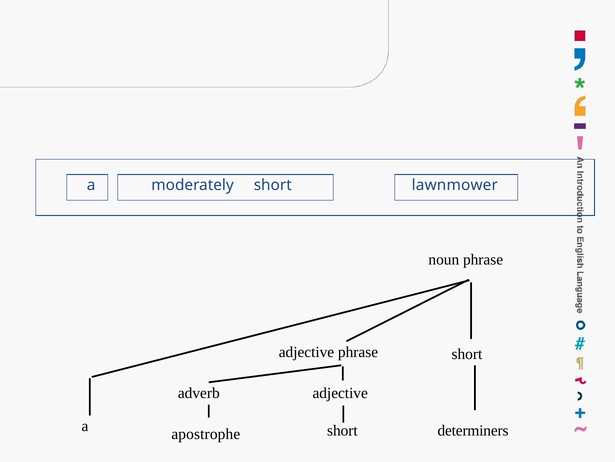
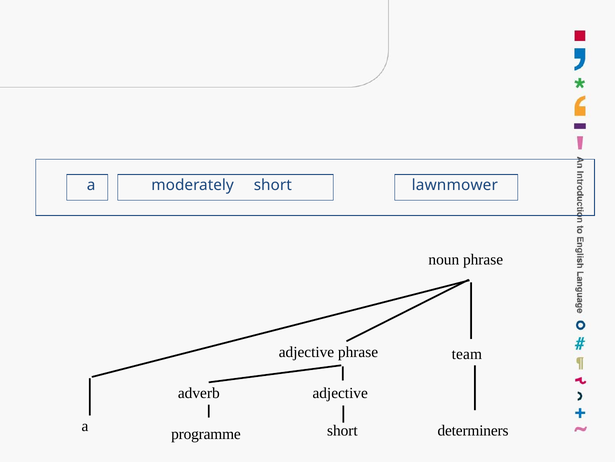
short: short -> team (467, 354)
apostrophe: apostrophe -> programme (206, 434)
